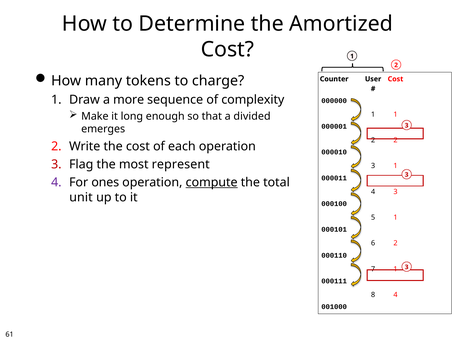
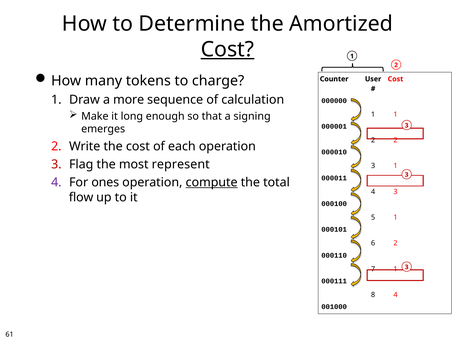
Cost underline: none -> present (227, 49)
complexity: complexity -> calculation (253, 100)
divided: divided -> signing (252, 116)
unit: unit -> flow (81, 197)
